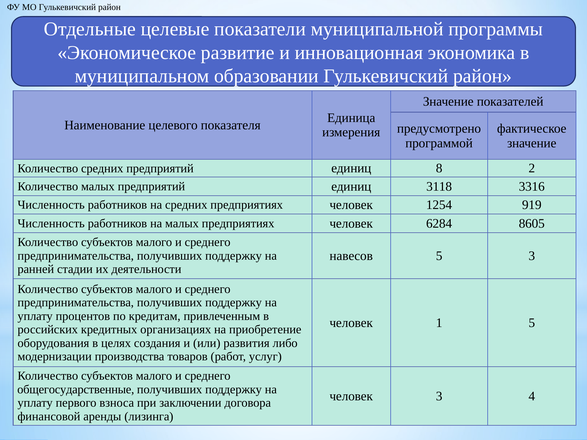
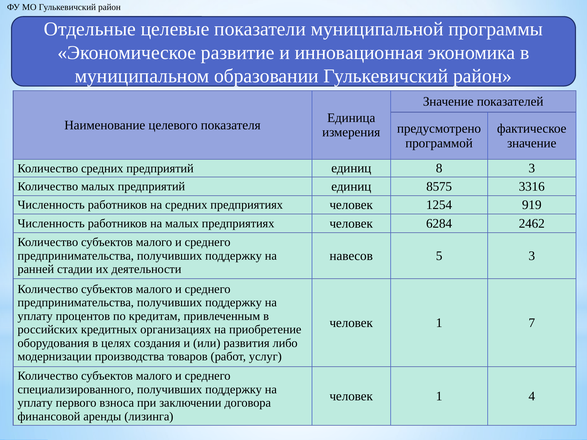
8 2: 2 -> 3 (532, 168)
3118: 3118 -> 8575 (439, 187)
8605: 8605 -> 2462 (532, 224)
1 5: 5 -> 7 (532, 323)
общегосударственные: общегосударственные -> специализированного (76, 390)
3: 3 -> 1 (439, 396)
